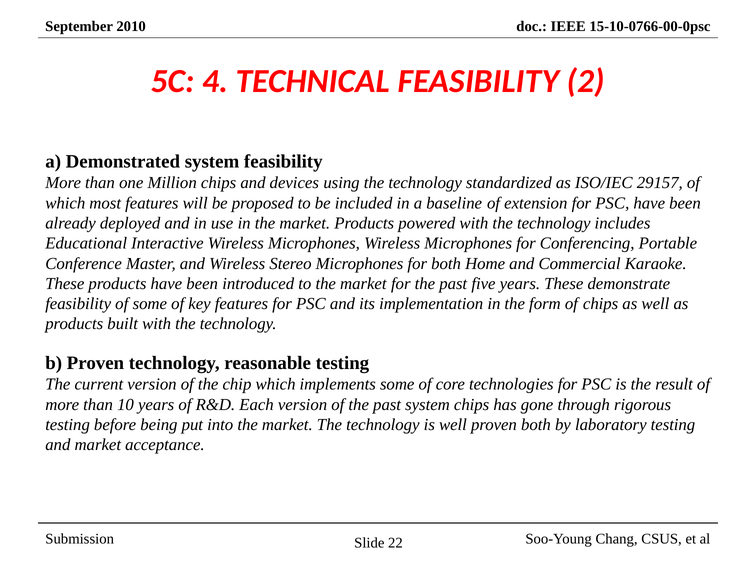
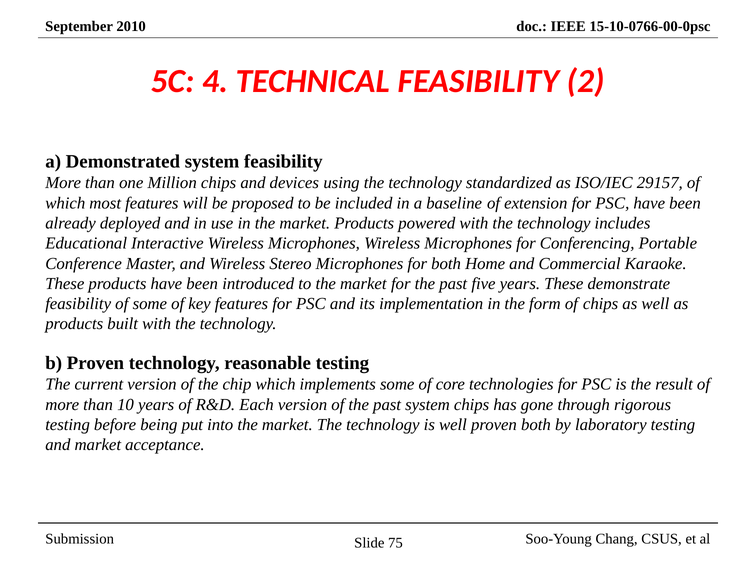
22: 22 -> 75 (395, 543)
